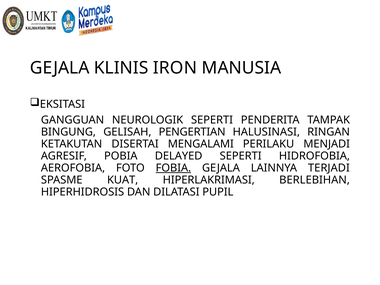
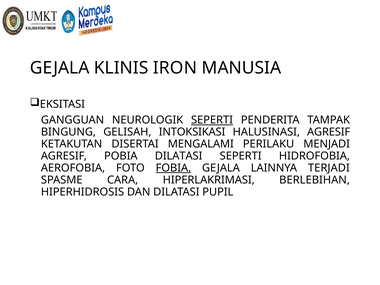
SEPERTI underline: none -> present (212, 120)
PENGERTIAN: PENGERTIAN -> INTOKSIKASI (192, 132)
HALUSINASI RINGAN: RINGAN -> AGRESIF (329, 132)
POBIA DELAYED: DELAYED -> DILATASI (179, 156)
KUAT: KUAT -> CARA (123, 180)
